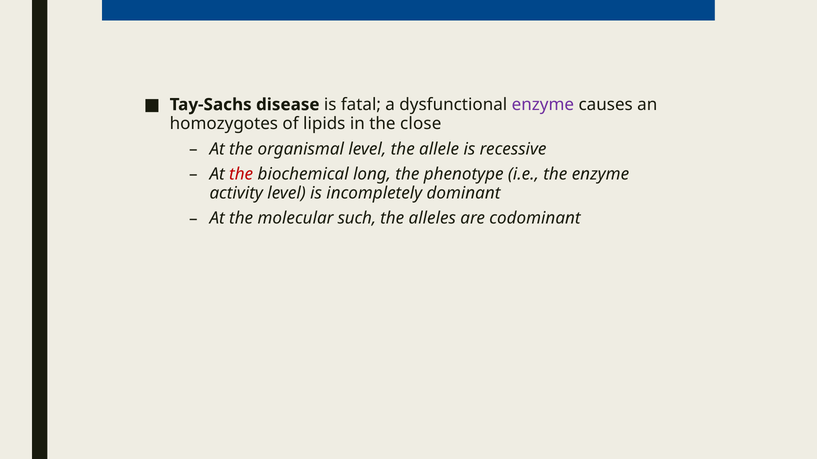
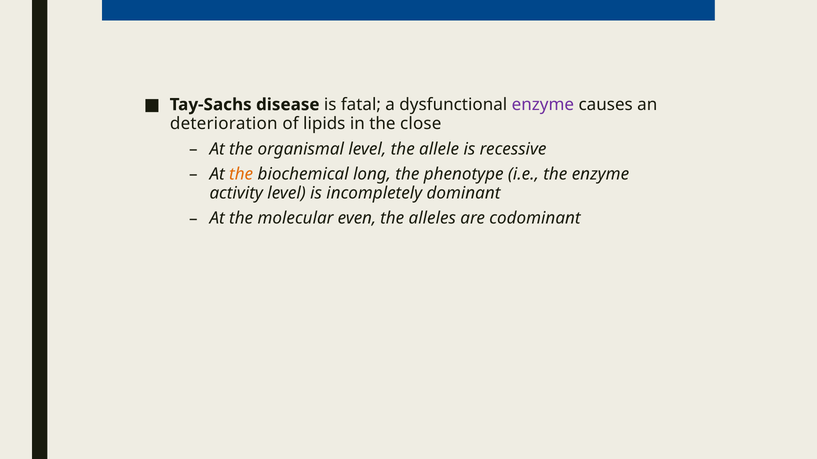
homozygotes: homozygotes -> deterioration (224, 124)
the colour: red -> orange (241, 174)
such: such -> even (357, 219)
